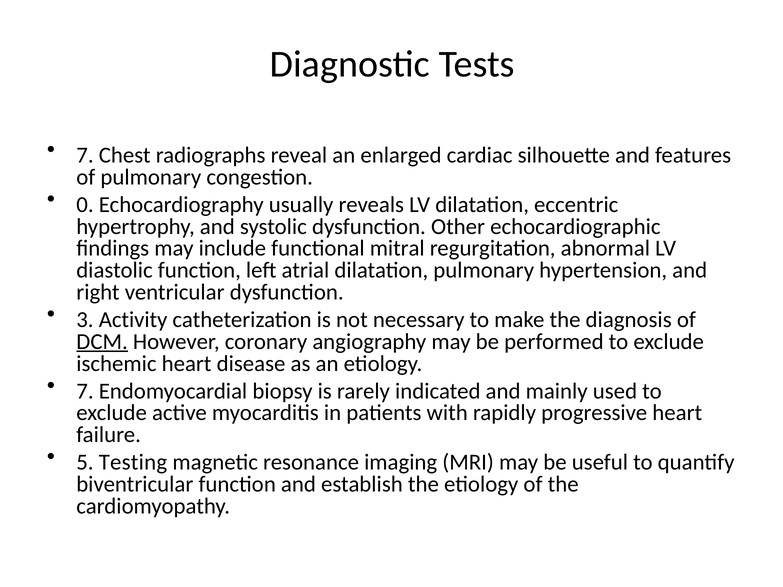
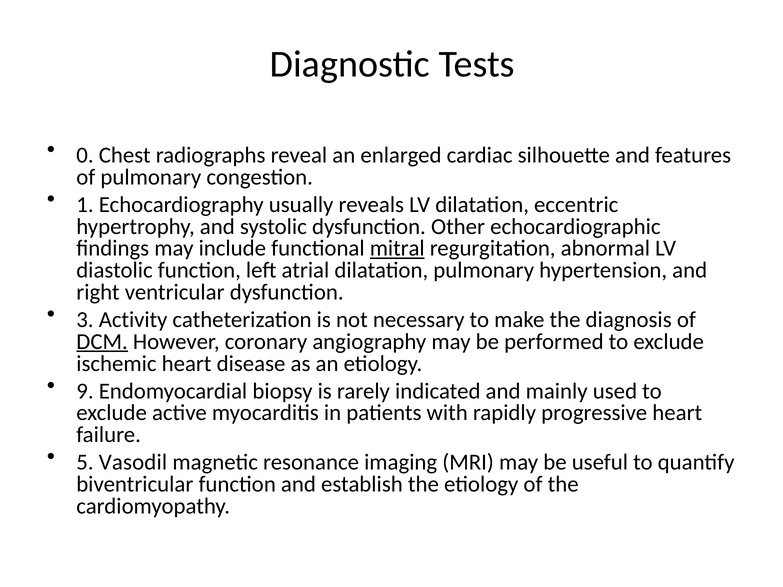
7: 7 -> 0 (85, 155)
0: 0 -> 1 (85, 205)
mitral underline: none -> present (397, 249)
7: 7 -> 9 (85, 391)
Testing: Testing -> Vasodil (133, 462)
